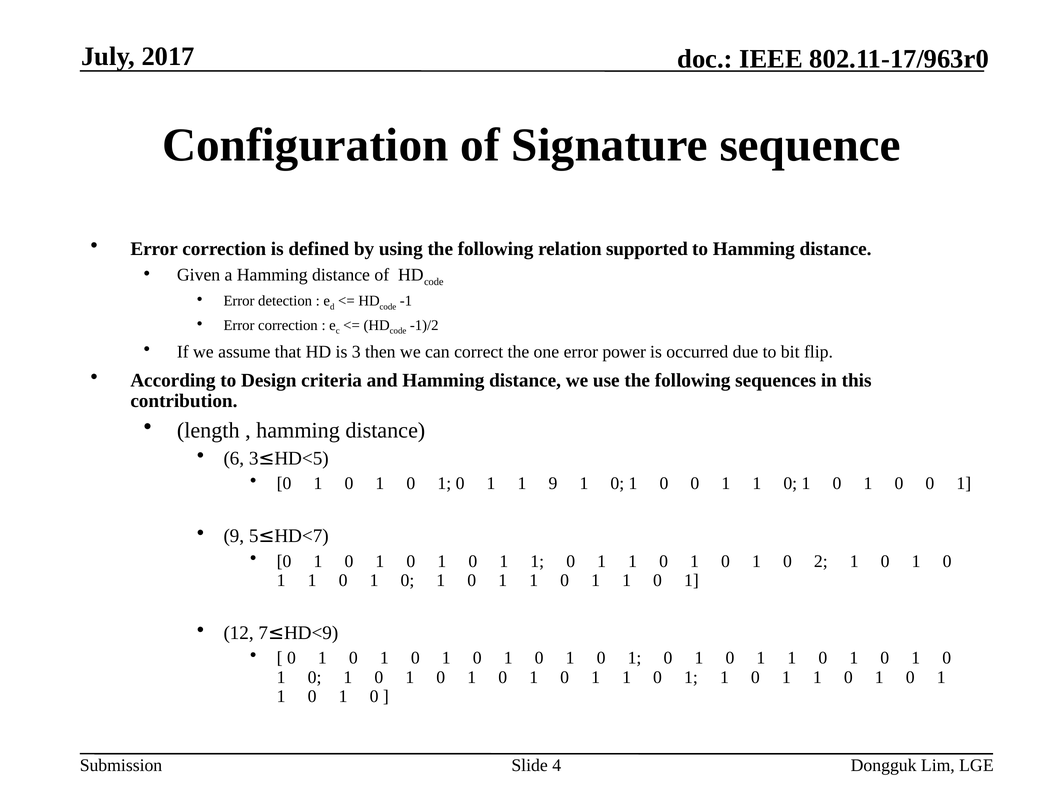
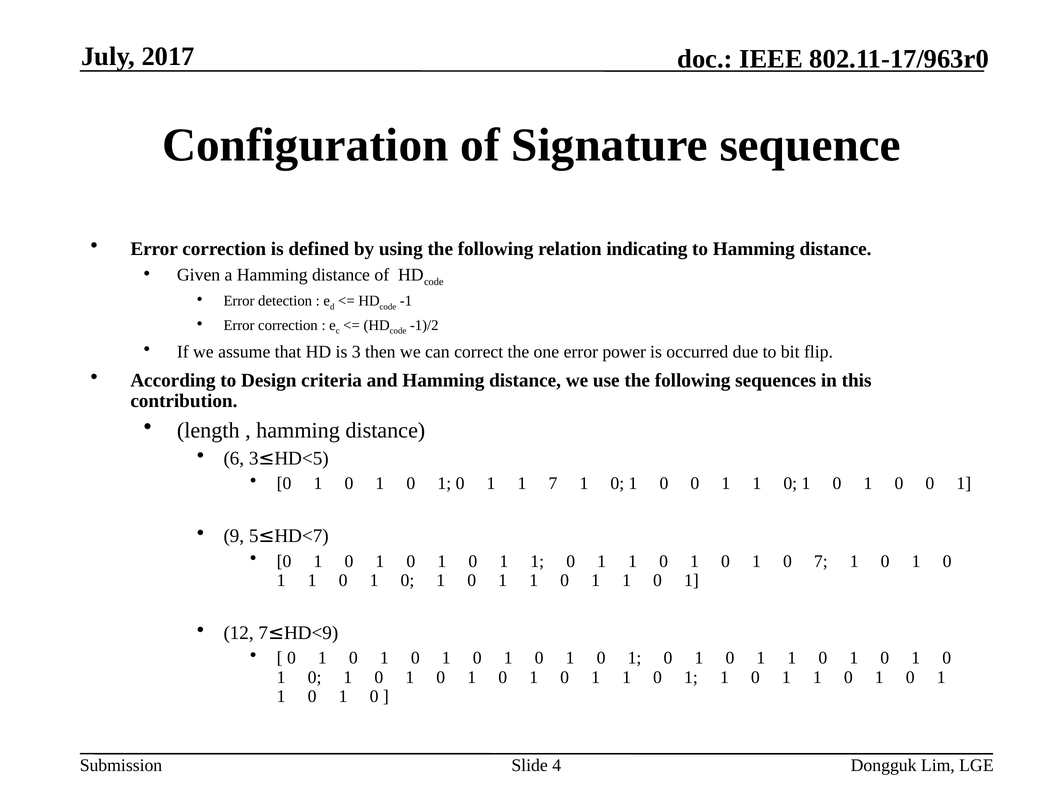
supported: supported -> indicating (647, 249)
1 9: 9 -> 7 (553, 483)
0 2: 2 -> 7 (821, 561)
